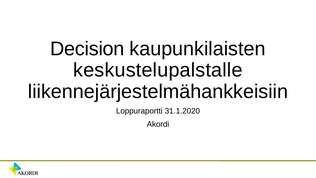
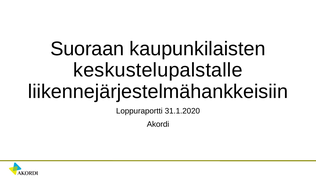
Decision: Decision -> Suoraan (87, 49)
